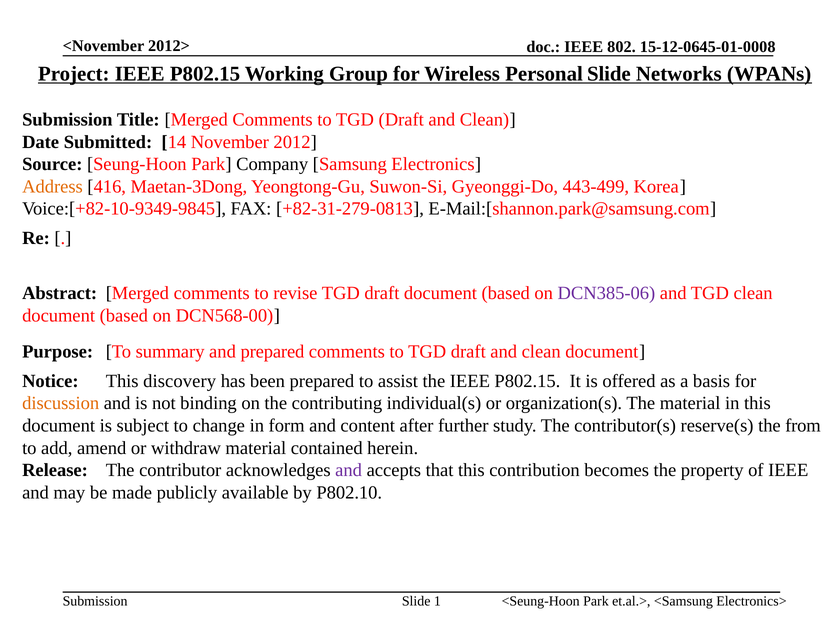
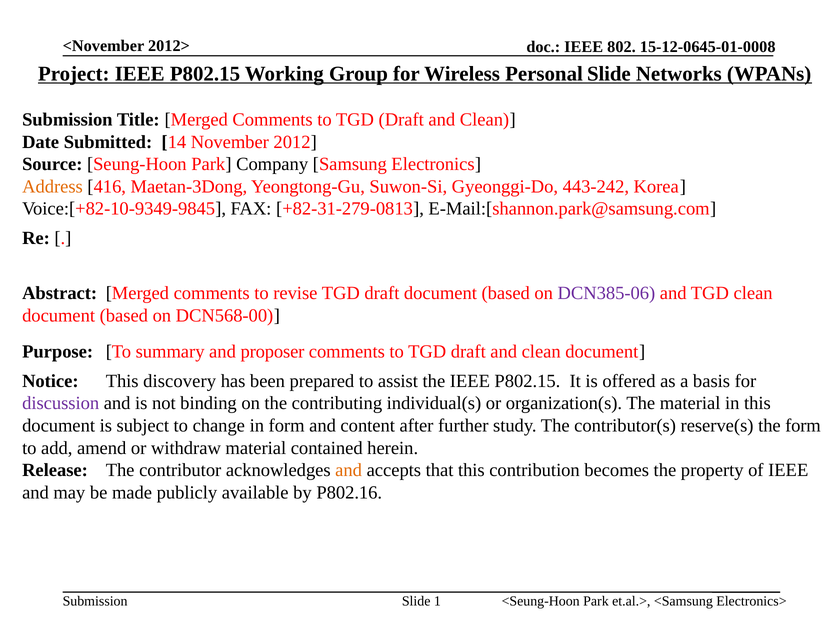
443-499: 443-499 -> 443-242 (596, 186)
and prepared: prepared -> proposer (272, 352)
discussion colour: orange -> purple (61, 403)
the from: from -> form (803, 426)
and colour: purple -> orange (349, 470)
P802.10: P802.10 -> P802.16 (349, 492)
